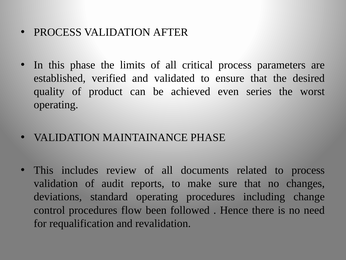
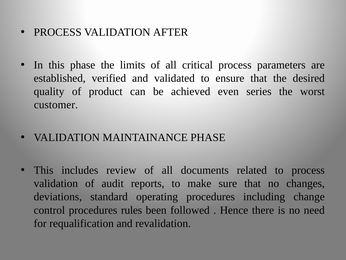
operating: operating -> customer (56, 105)
flow: flow -> rules (132, 210)
